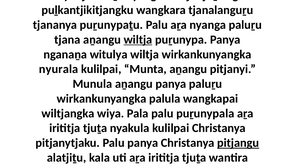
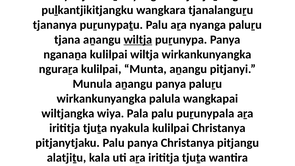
nganaṉa witulya: witulya -> kulilpai (109, 54)
nyurala: nyurala -> nguraṟa (59, 69)
pitjangu underline: present -> none (238, 143)
